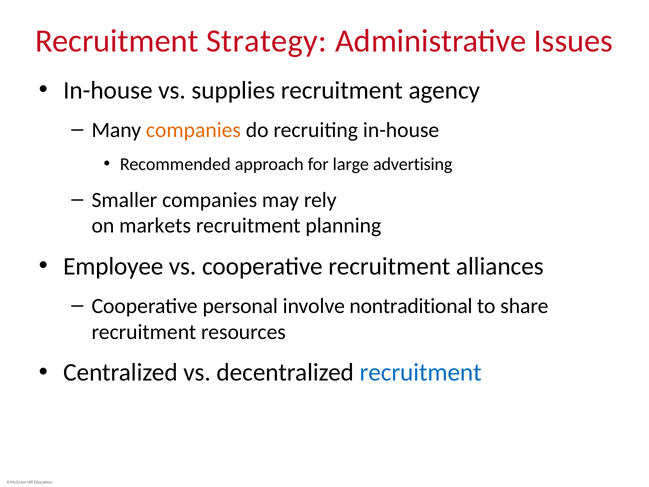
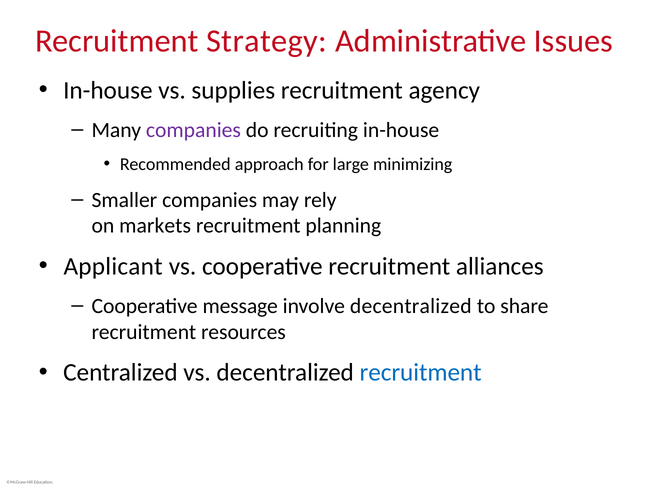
companies colour: orange -> purple (193, 130)
advertising: advertising -> minimizing (413, 164)
Employee: Employee -> Applicant (113, 266)
personal: personal -> message (240, 306)
involve nontraditional: nontraditional -> decentralized (411, 306)
